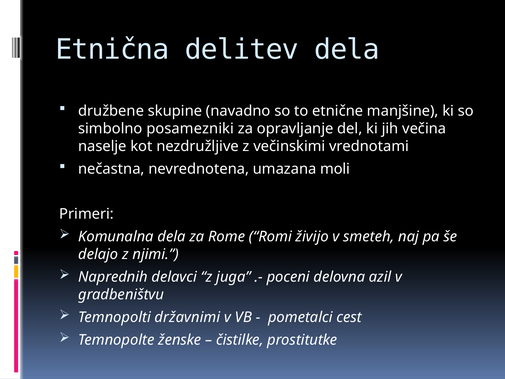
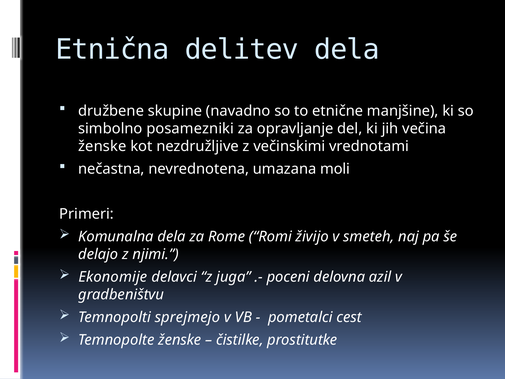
naselje: naselje -> ženske (102, 146)
Naprednih: Naprednih -> Ekonomije (113, 277)
državnimi: državnimi -> sprejmejo (187, 317)
